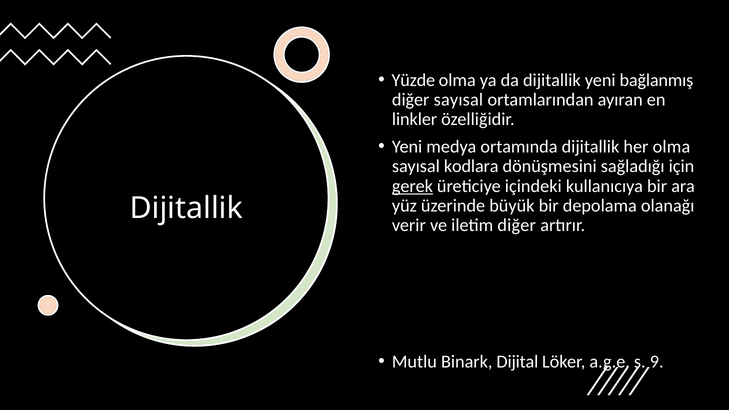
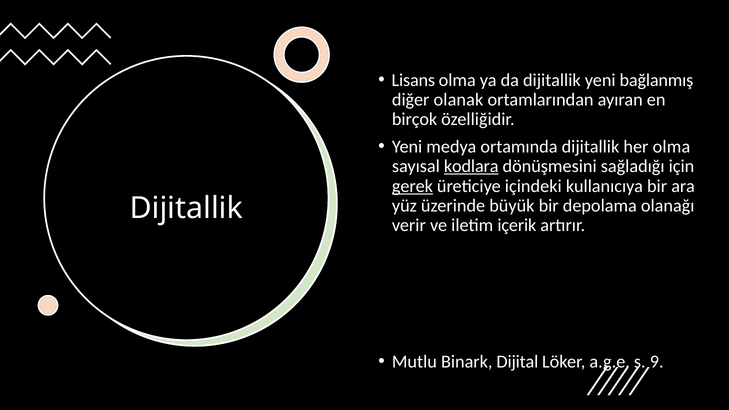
Yüzde: Yüzde -> Lisans (413, 80)
diğer sayısal: sayısal -> olanak (458, 100)
linkler: linkler -> birçok (415, 119)
kodlara underline: none -> present (471, 166)
iletim diğer: diğer -> içerik (517, 225)
